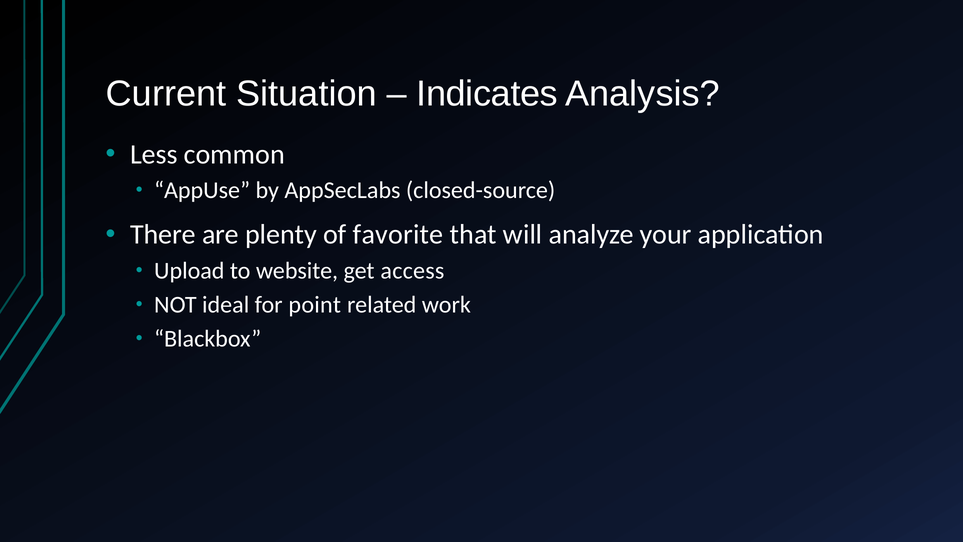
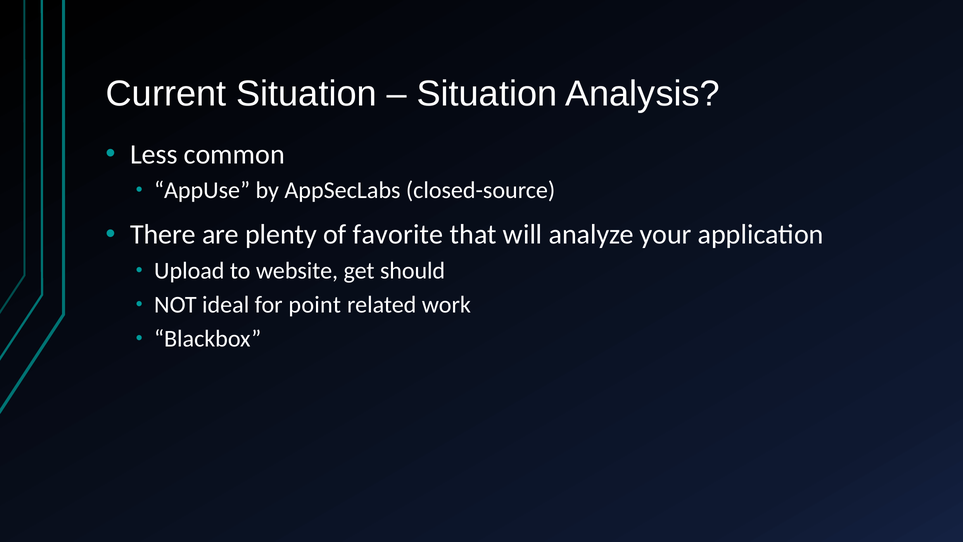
Indicates: Indicates -> Situation (487, 94)
access: access -> should (413, 271)
